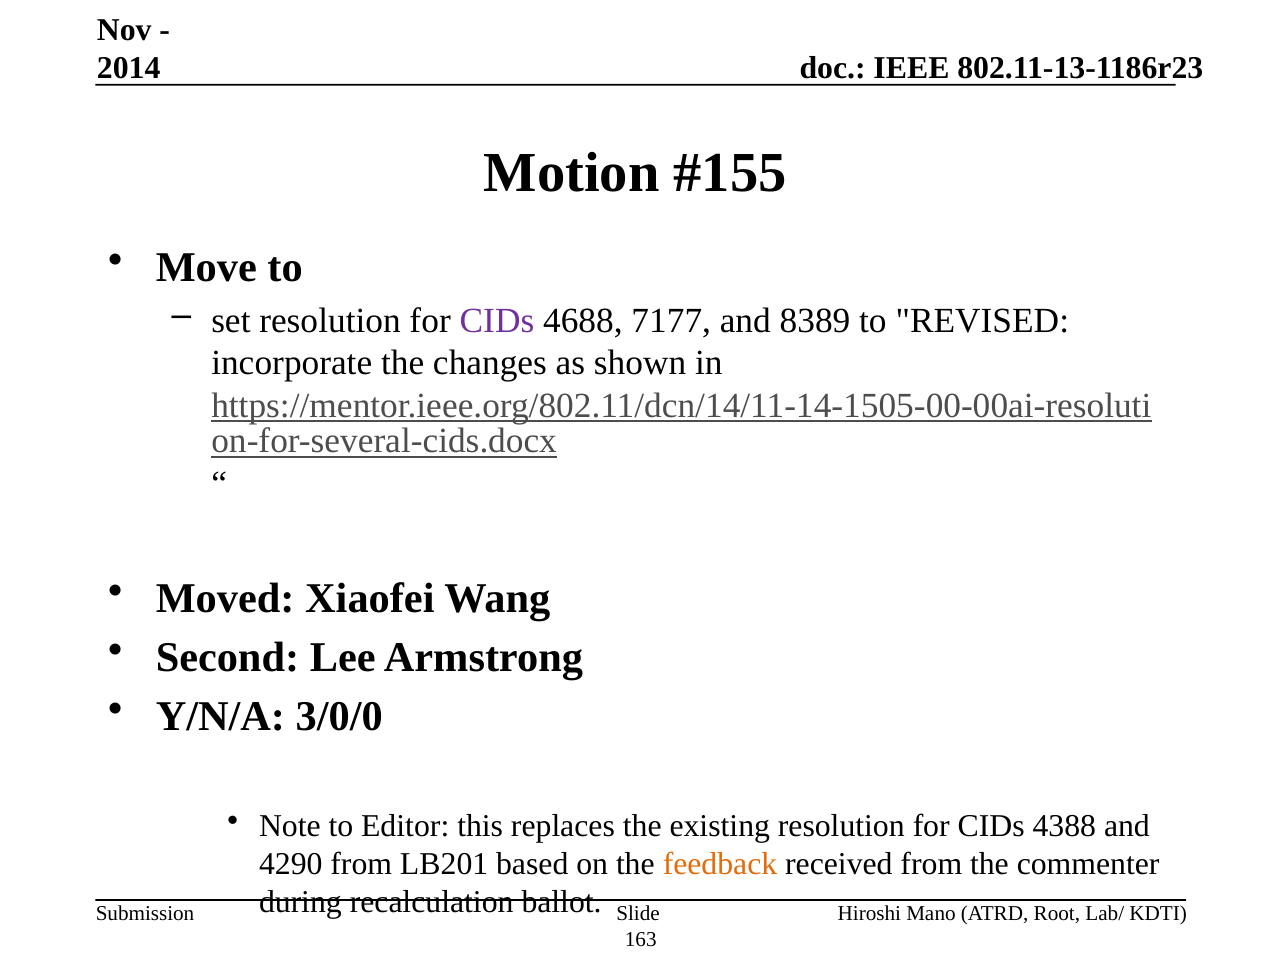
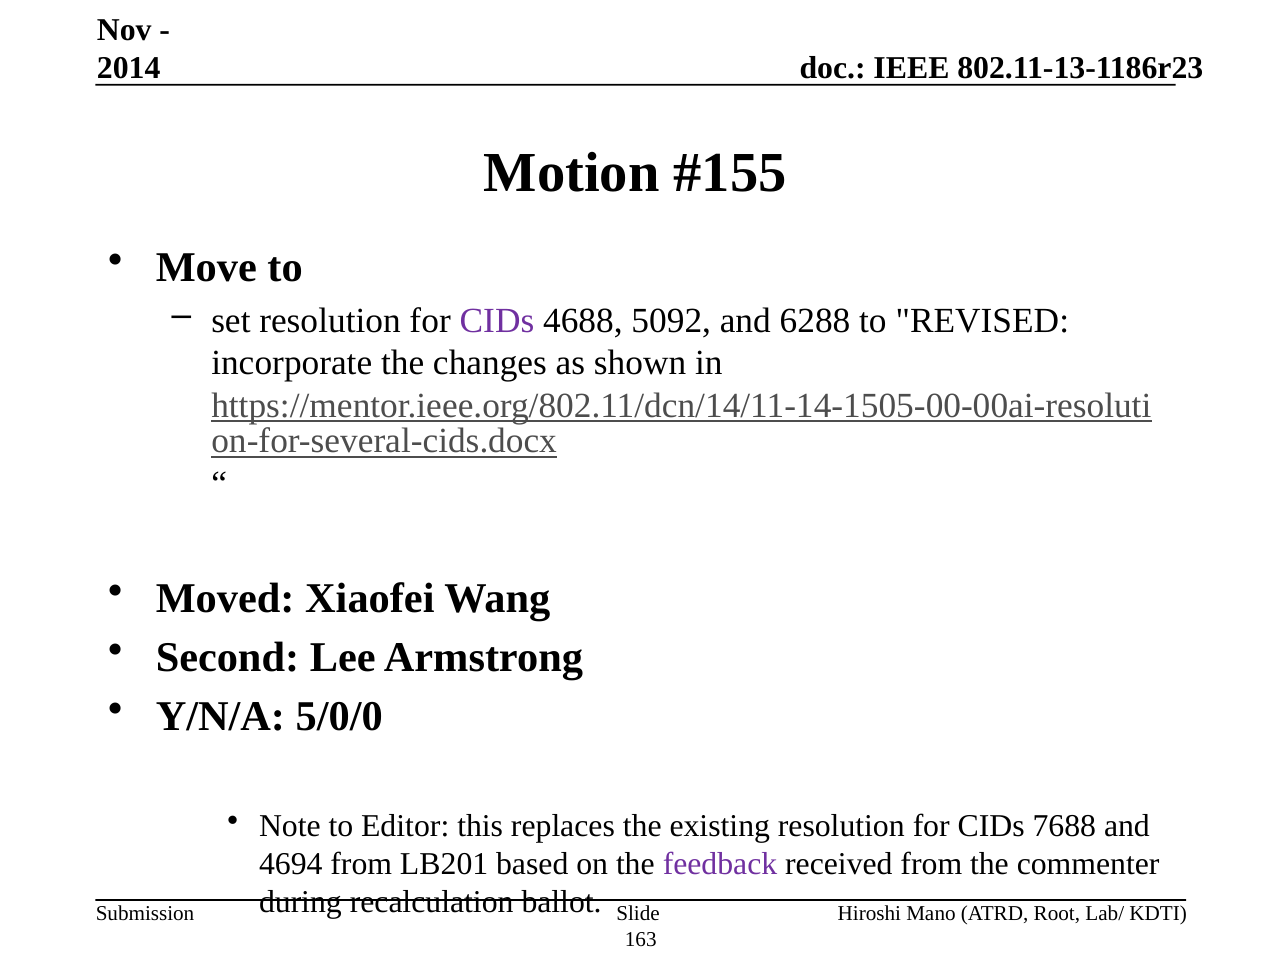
7177: 7177 -> 5092 (671, 321)
8389: 8389 -> 6288 (815, 321)
3/0/0: 3/0/0 -> 5/0/0 (339, 717)
4388: 4388 -> 7688 (1064, 826)
4290: 4290 -> 4694 (291, 864)
feedback colour: orange -> purple (720, 864)
